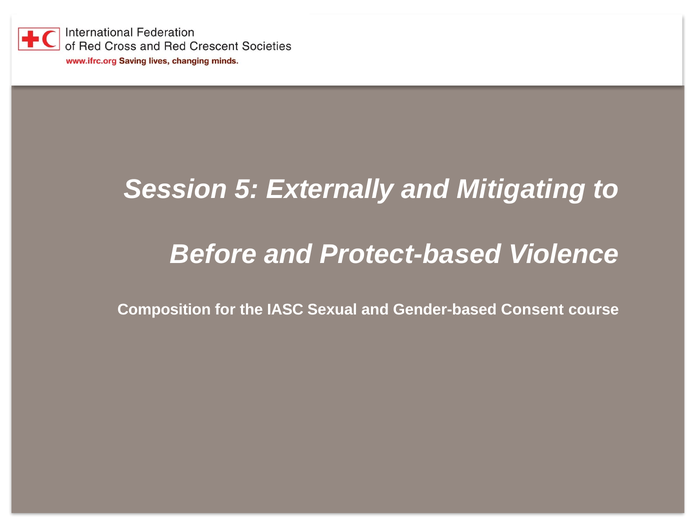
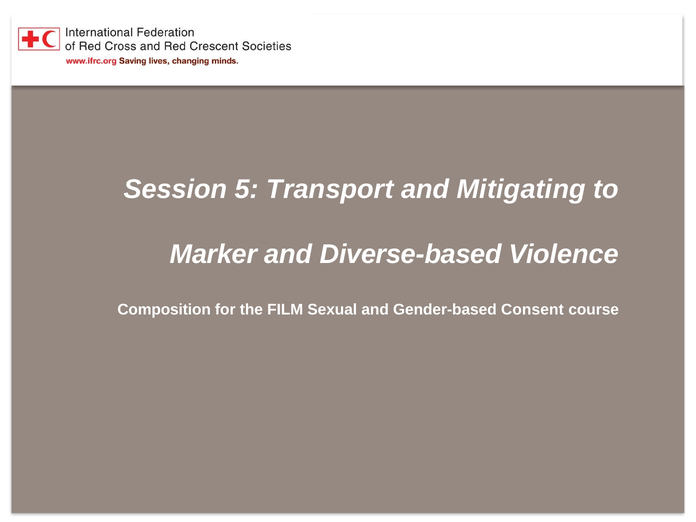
Externally: Externally -> Transport (330, 189)
Before: Before -> Marker (213, 254)
Protect-based: Protect-based -> Diverse-based (411, 254)
IASC: IASC -> FILM (285, 310)
